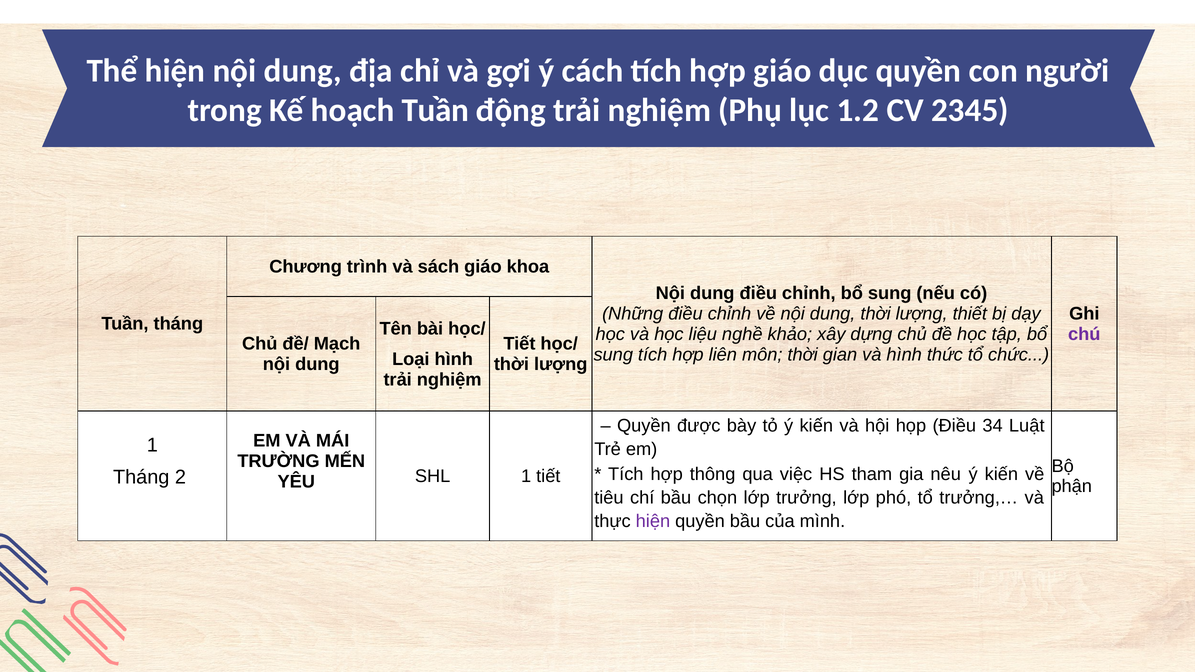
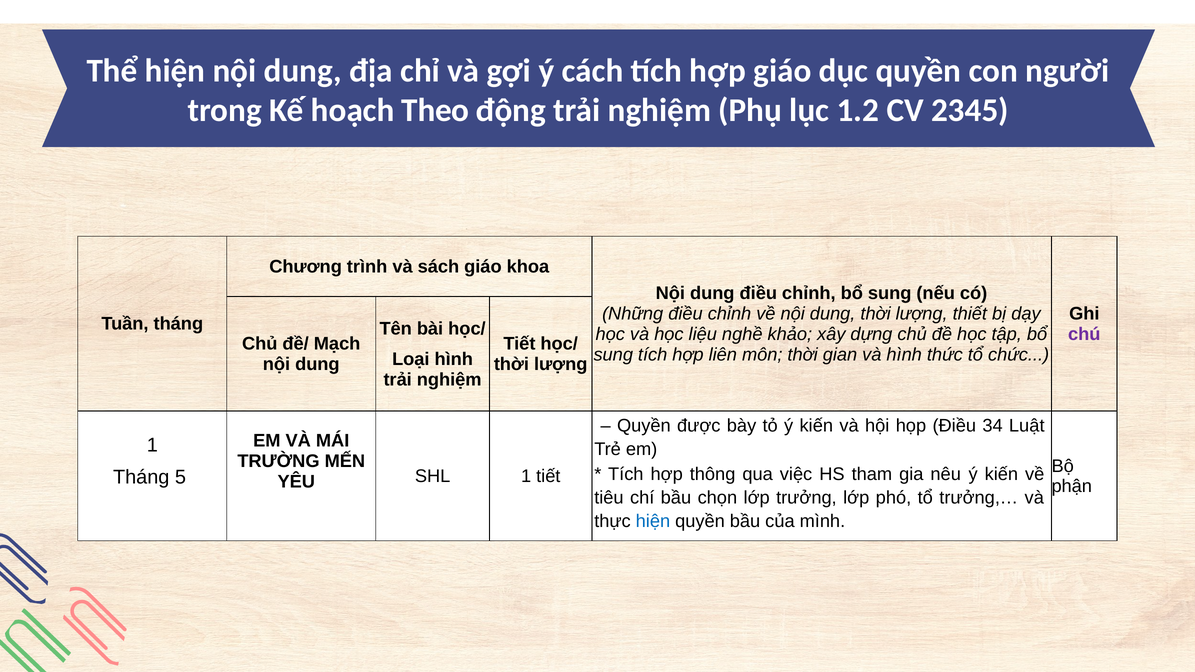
hoạch Tuần: Tuần -> Theo (435, 111)
2: 2 -> 5 (181, 477)
hiện colour: purple -> blue (653, 521)
